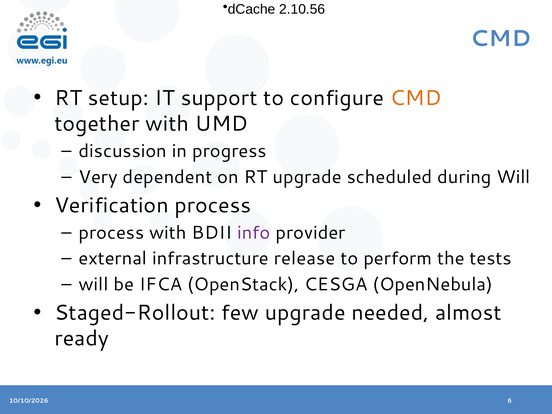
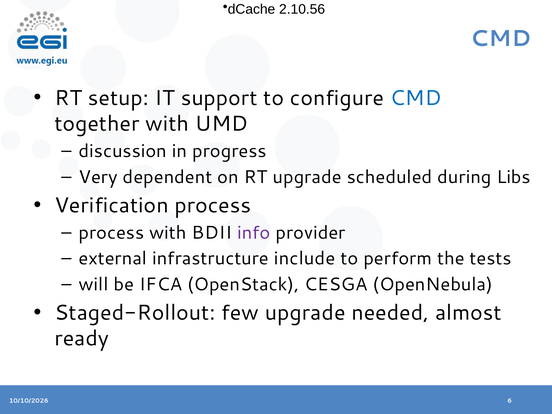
CMD colour: orange -> blue (416, 98)
during Will: Will -> Libs (513, 177)
release: release -> include (305, 259)
